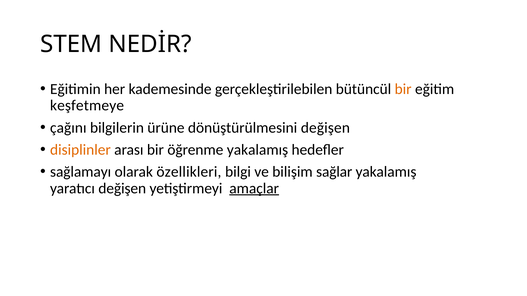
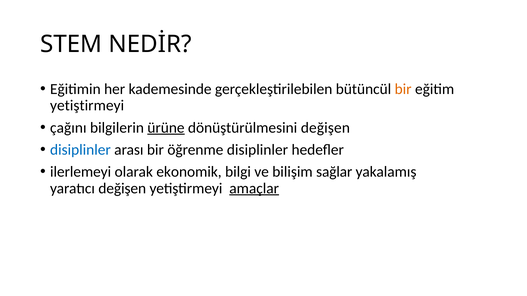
keşfetmeye: keşfetmeye -> yetiştirmeyi (87, 106)
ürüne underline: none -> present (166, 128)
disiplinler colour: orange -> blue (80, 150)
öğrenme yakalamış: yakalamış -> disiplinler (257, 150)
sağlamayı: sağlamayı -> ilerlemeyi (81, 172)
özellikleri: özellikleri -> ekonomik (189, 172)
